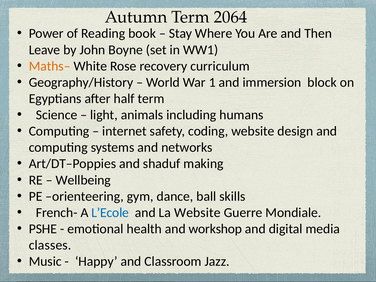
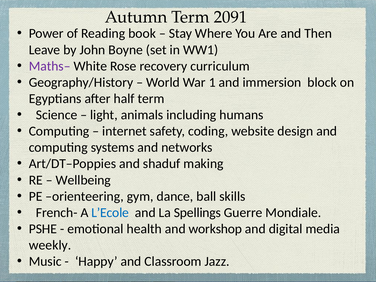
2064: 2064 -> 2091 (231, 17)
Maths– colour: orange -> purple (50, 66)
La Website: Website -> Spellings (197, 213)
classes: classes -> weekly (50, 245)
